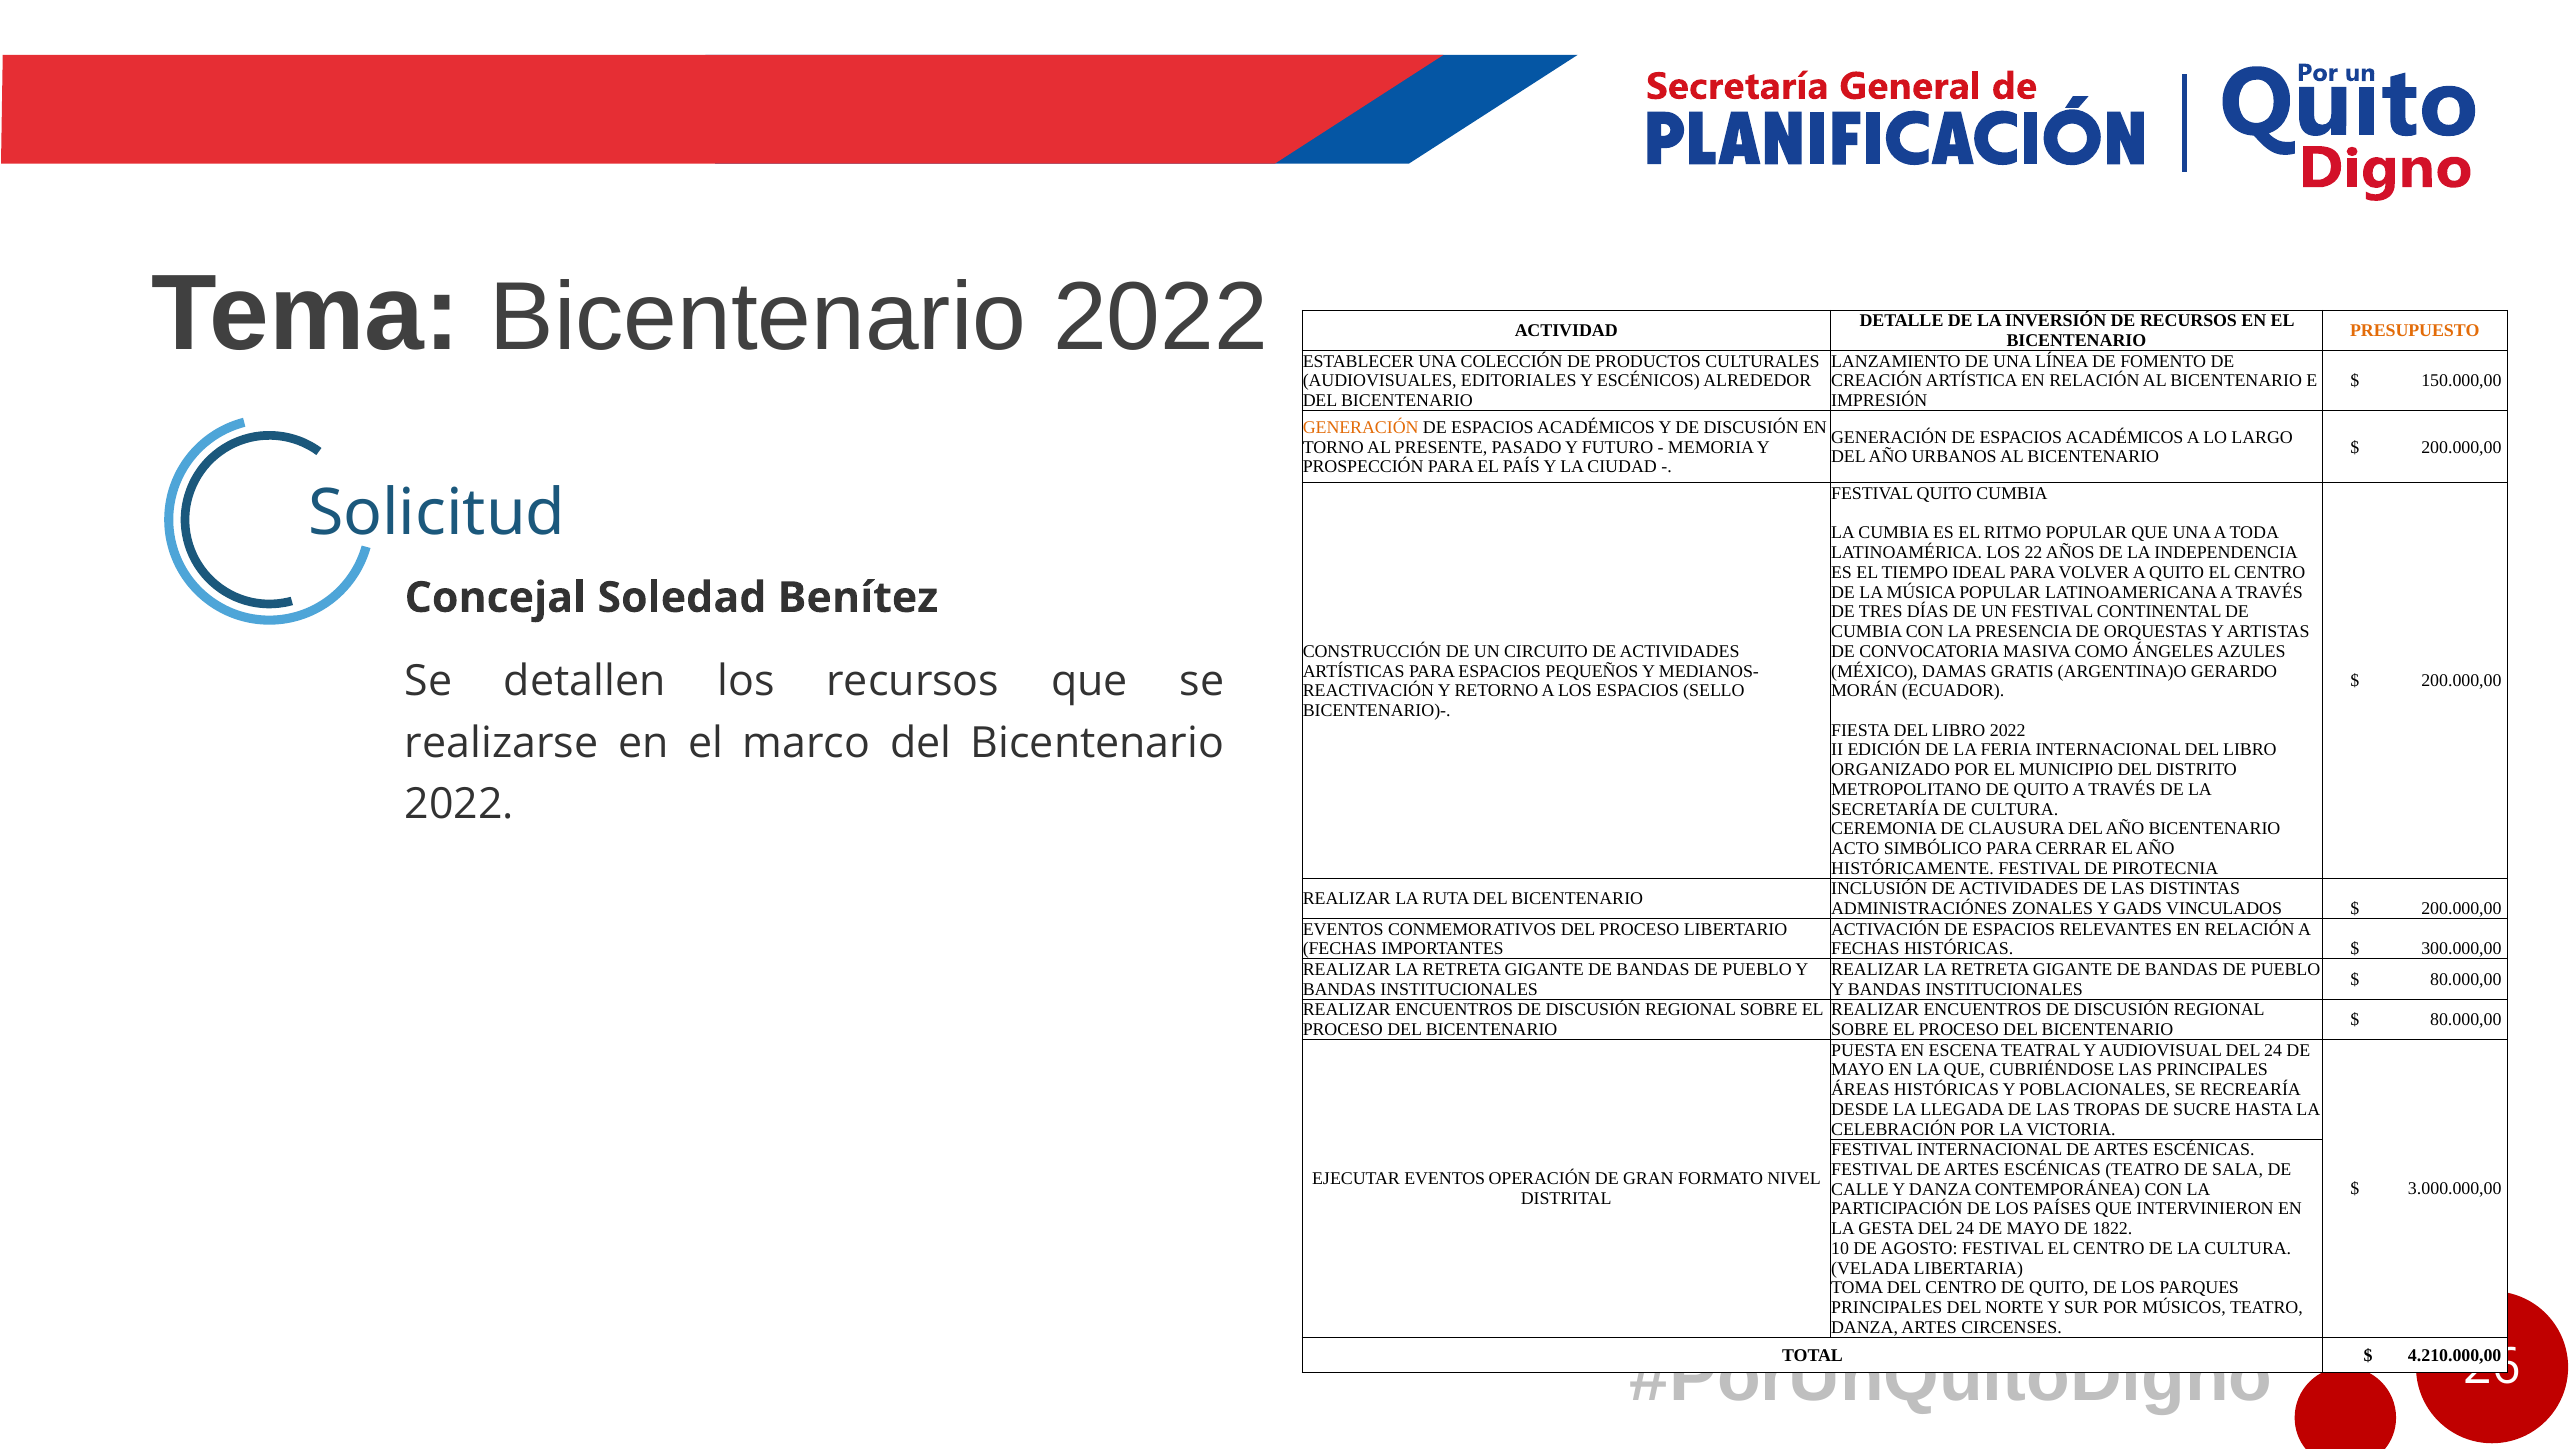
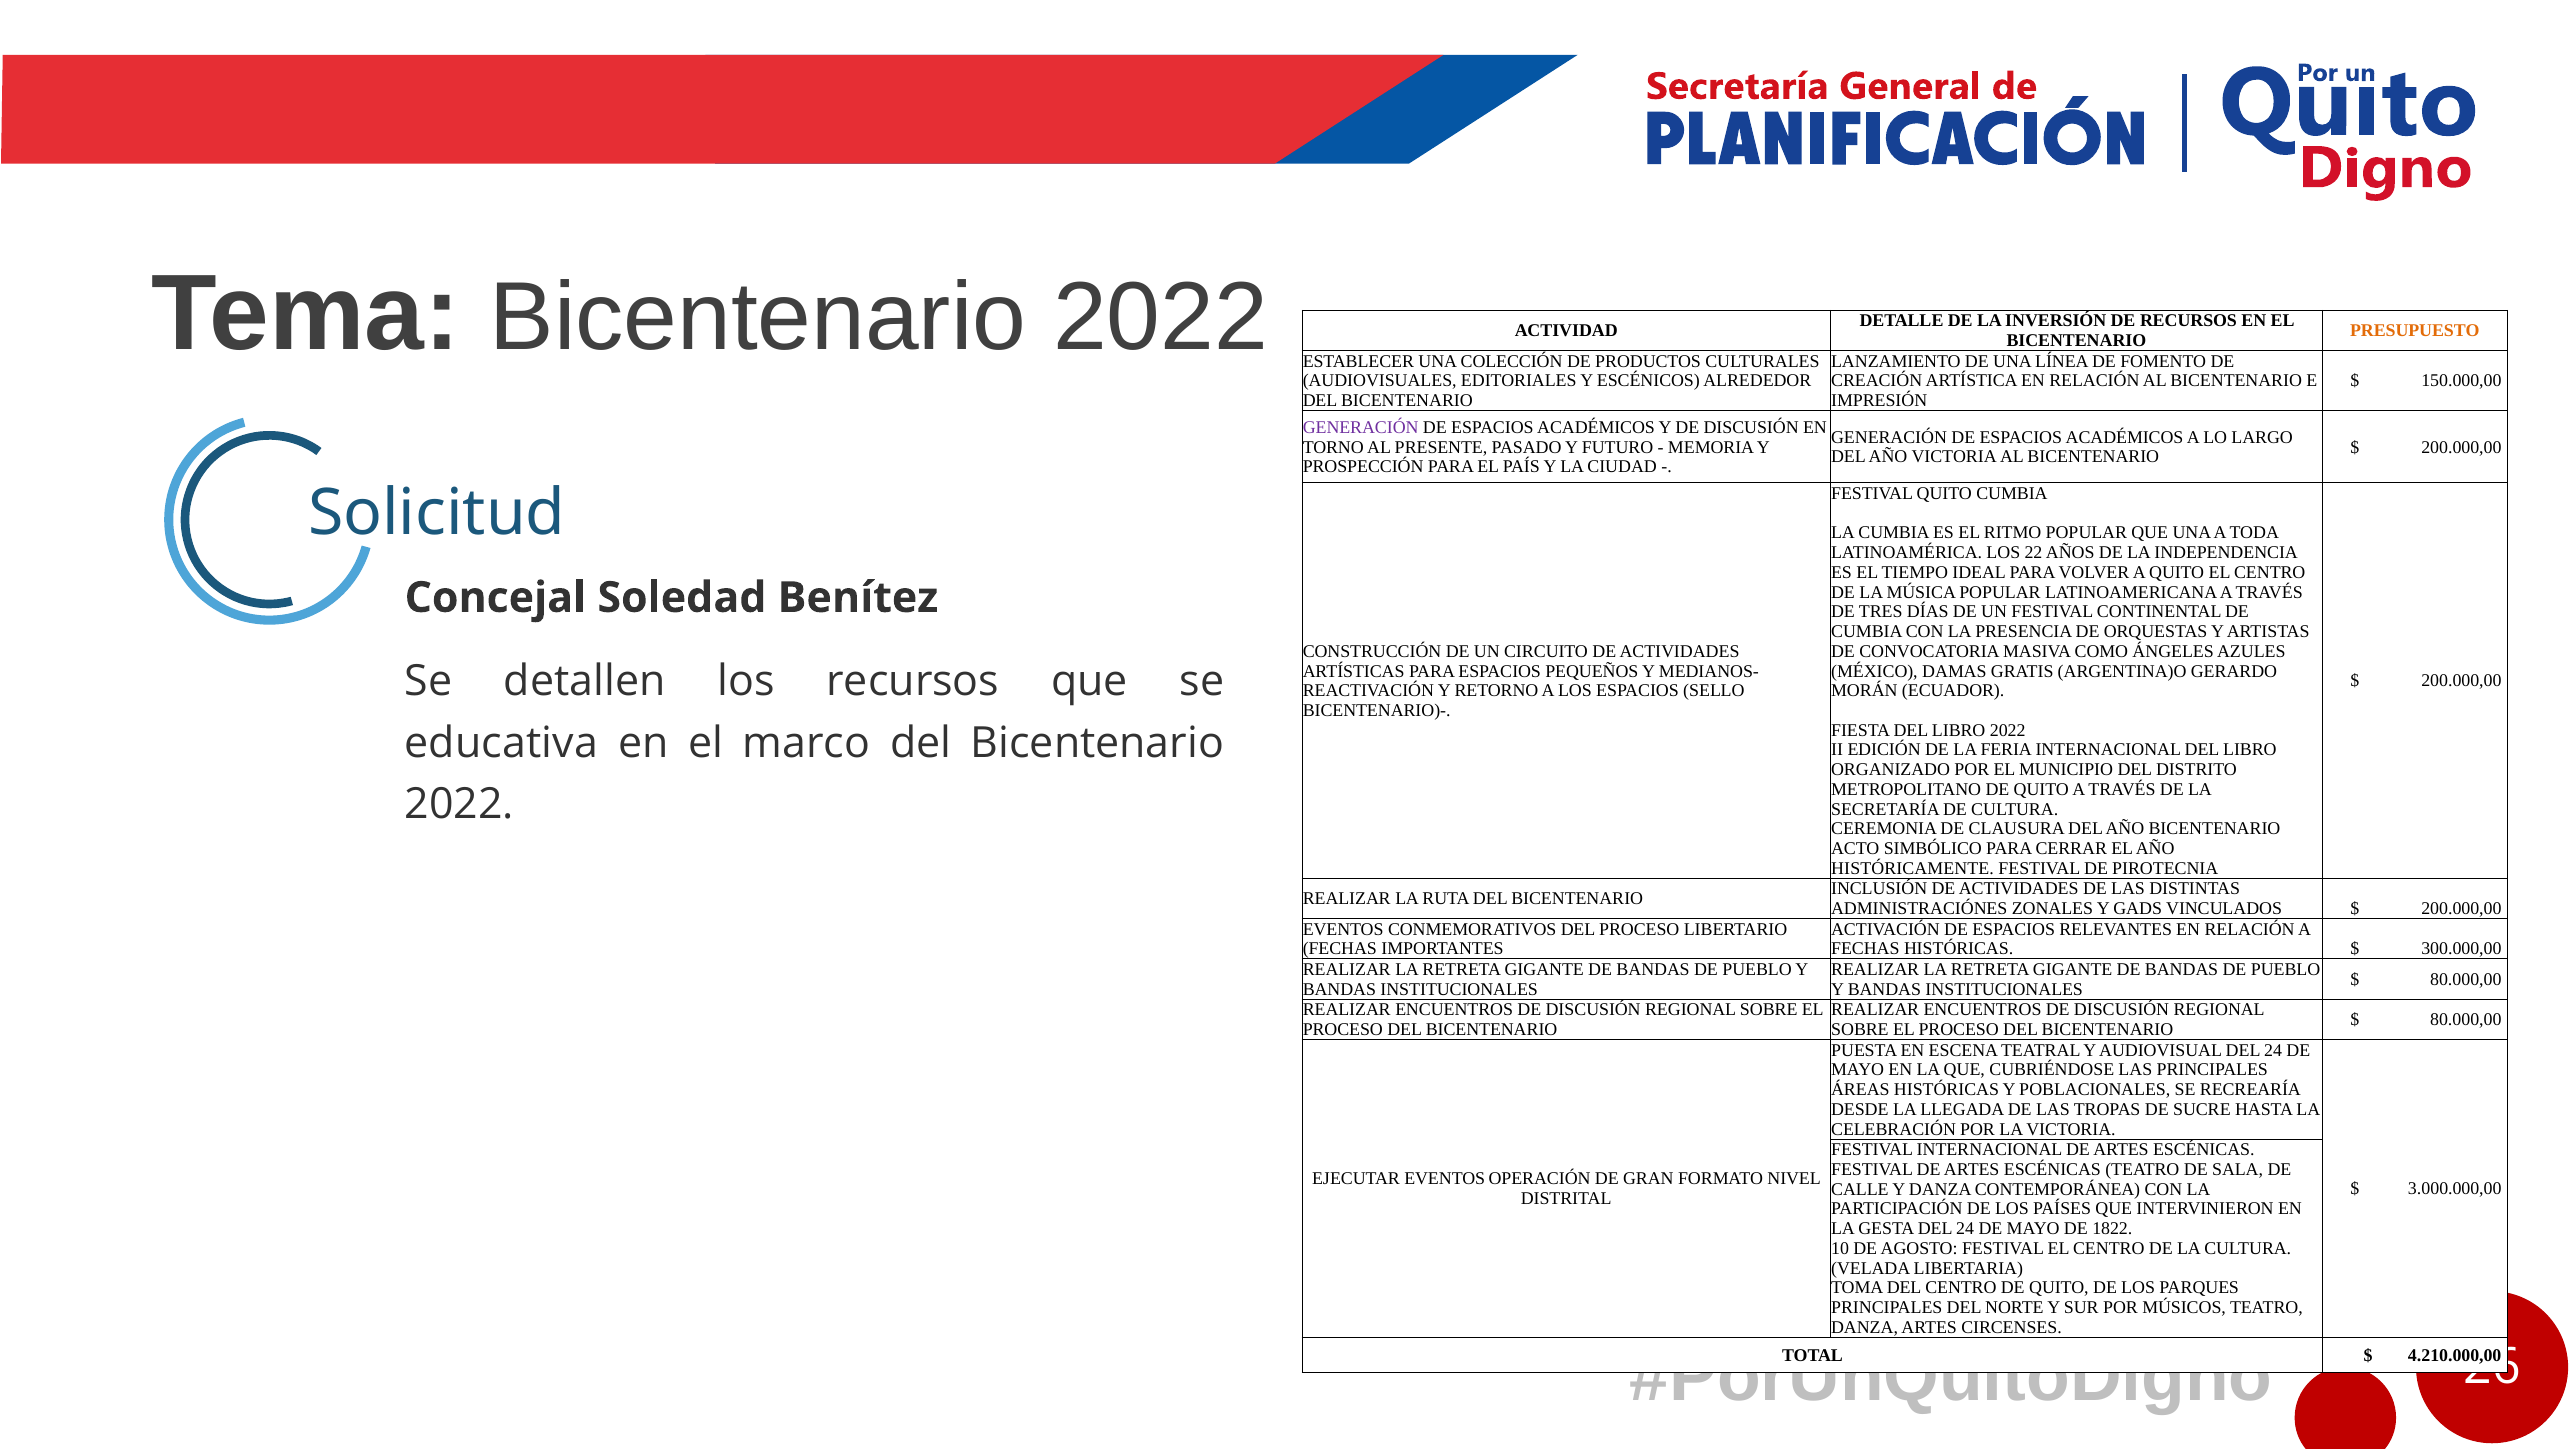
GENERACIÓN colour: orange -> purple (1361, 427)
AÑO URBANOS: URBANOS -> VICTORIA (1954, 457)
realizarse: realizarse -> educativa (502, 743)
